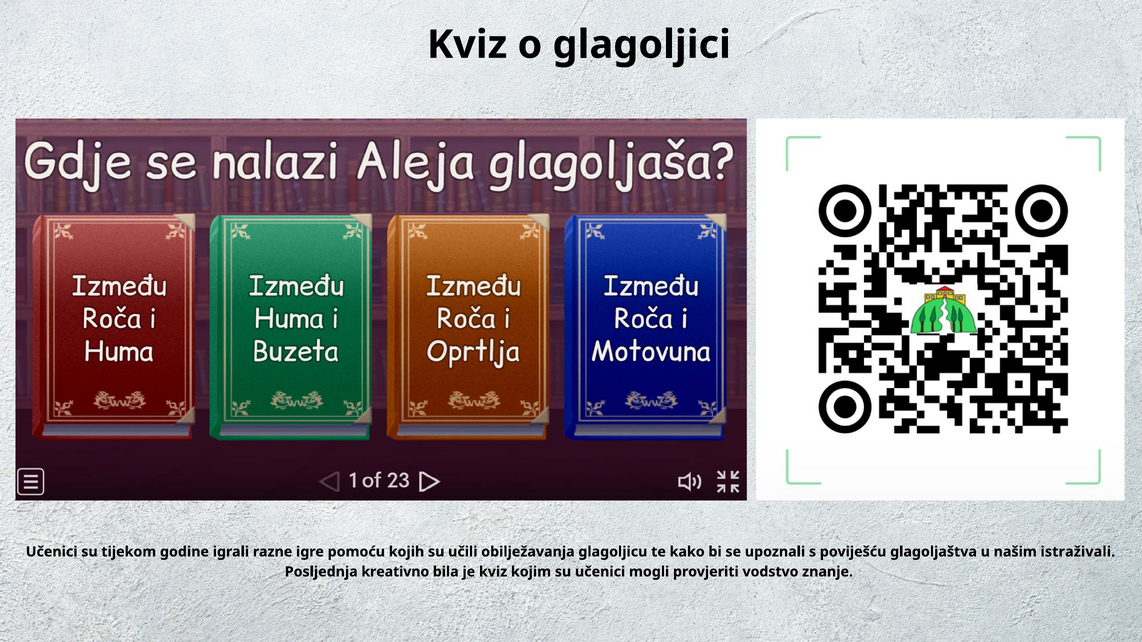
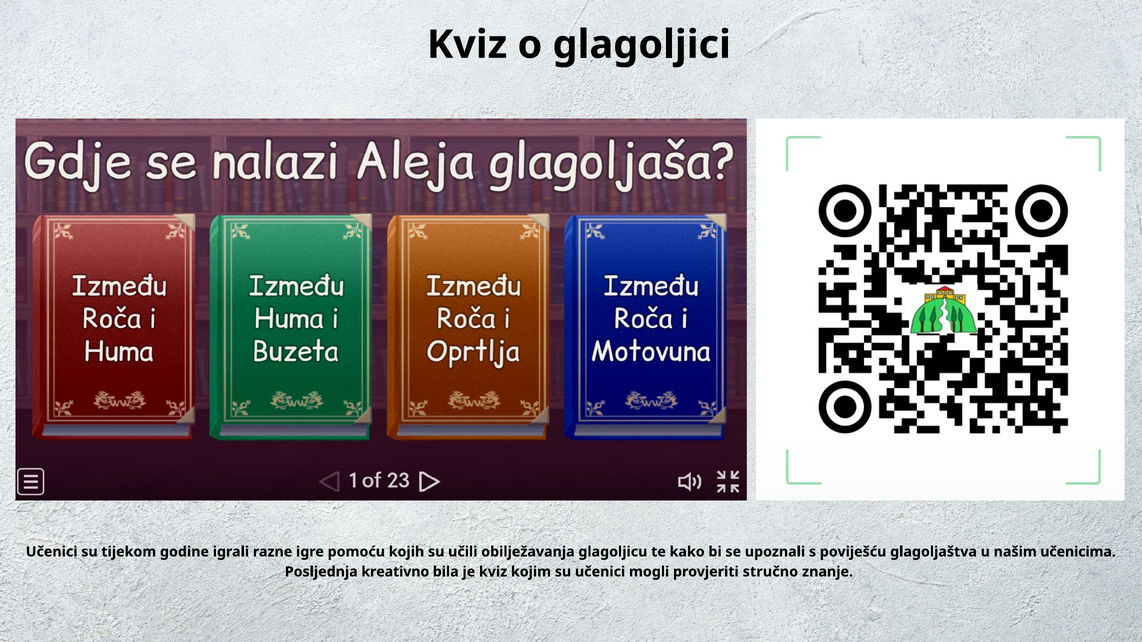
istraživali: istraživali -> učenicima (1078, 552)
vodstvo: vodstvo -> stručno (770, 572)
